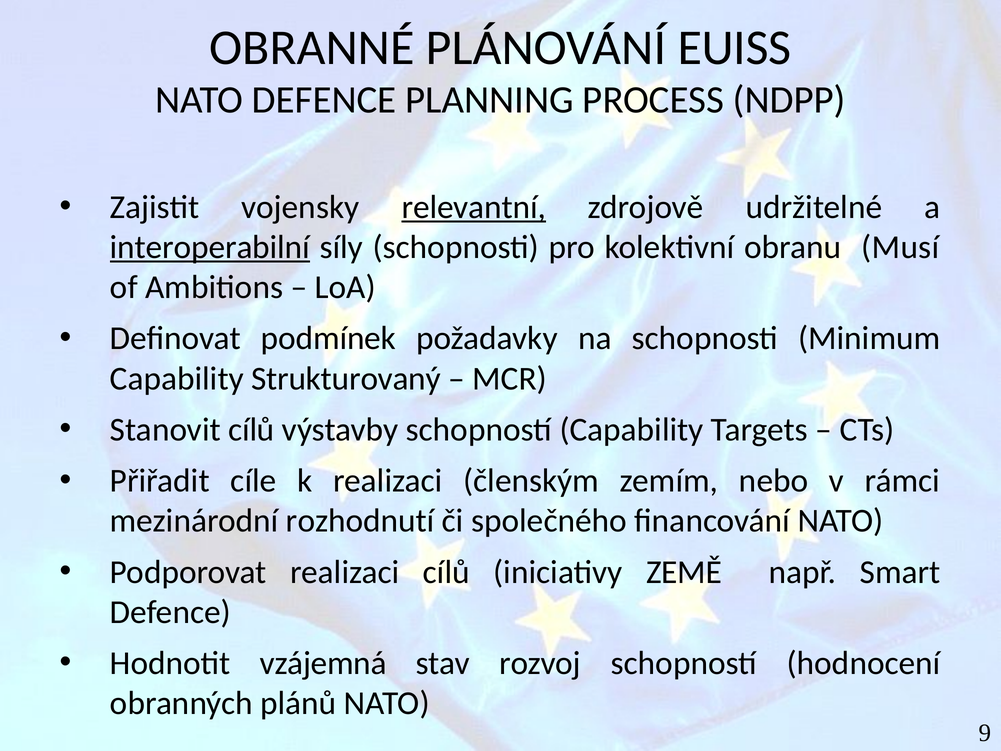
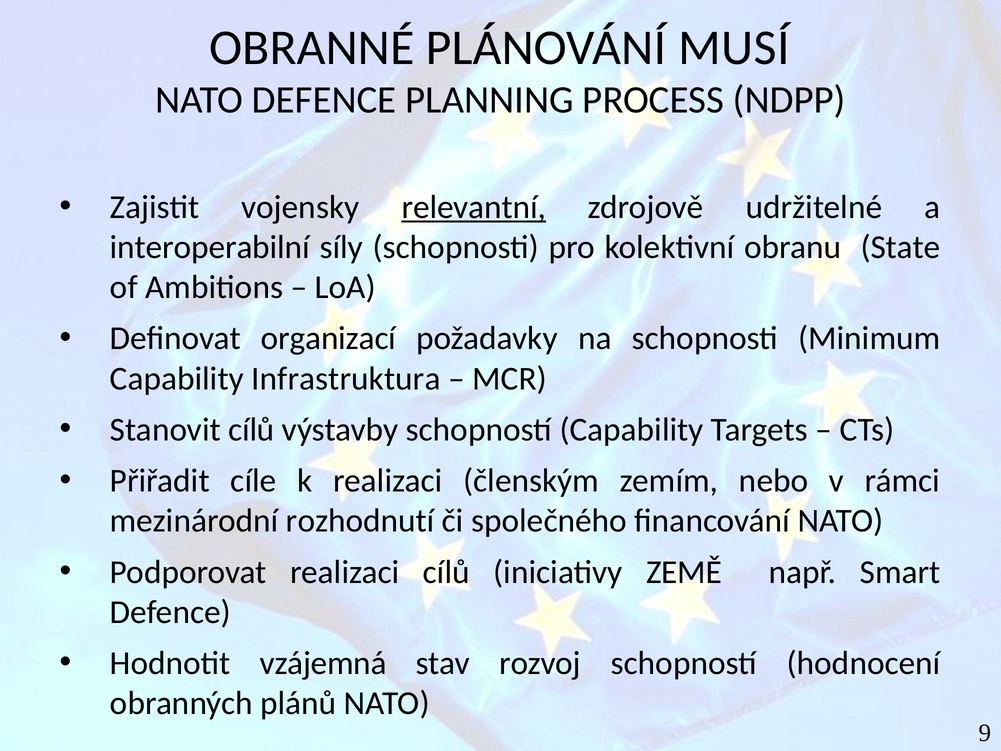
EUISS: EUISS -> MUSÍ (734, 47)
interoperabilní underline: present -> none (210, 247)
Musí: Musí -> State (901, 247)
podmínek: podmínek -> organizací (329, 338)
Strukturovaný: Strukturovaný -> Infrastruktura (346, 378)
